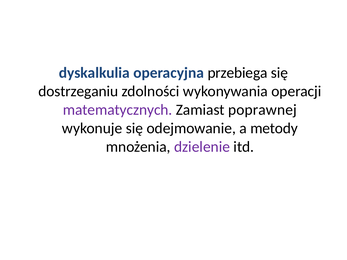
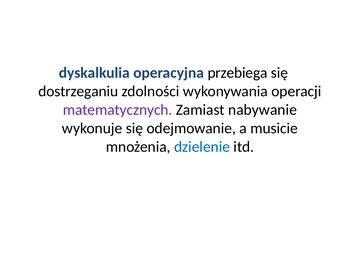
poprawnej: poprawnej -> nabywanie (263, 110)
metody: metody -> musicie (274, 128)
dzielenie colour: purple -> blue (202, 147)
